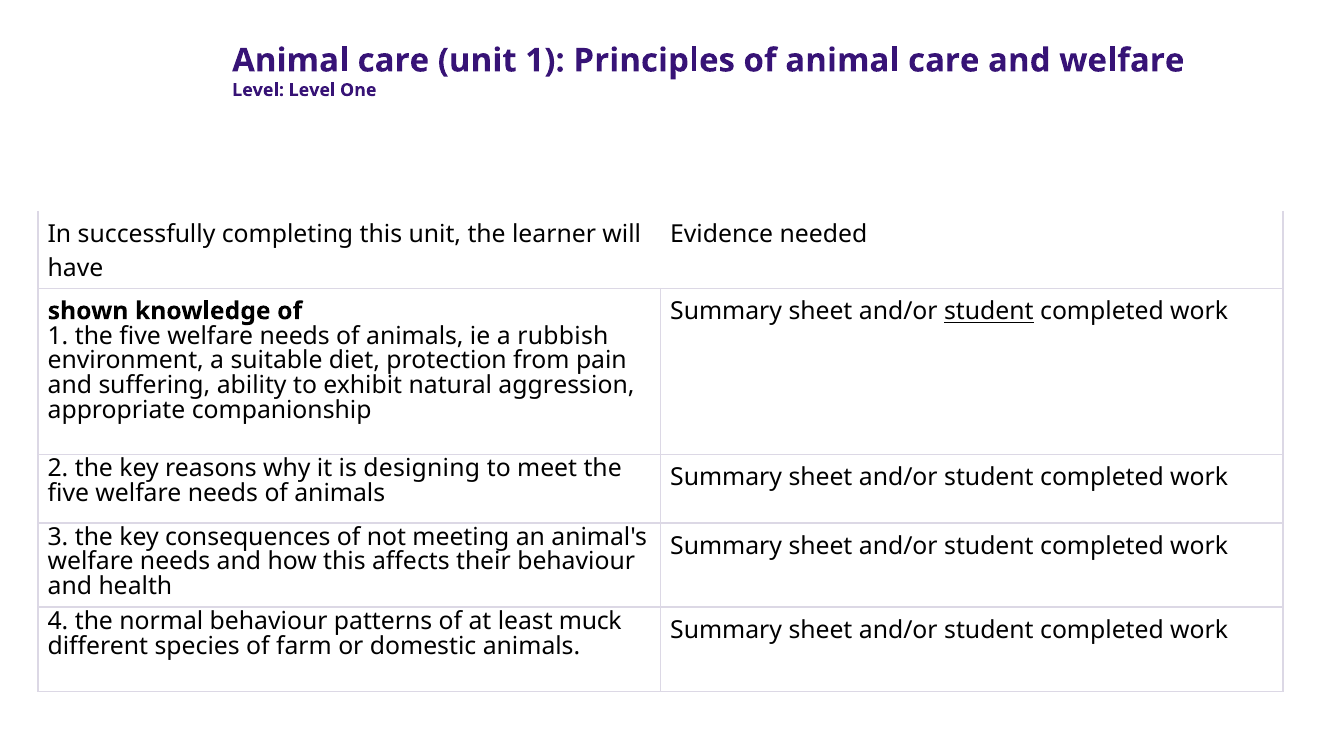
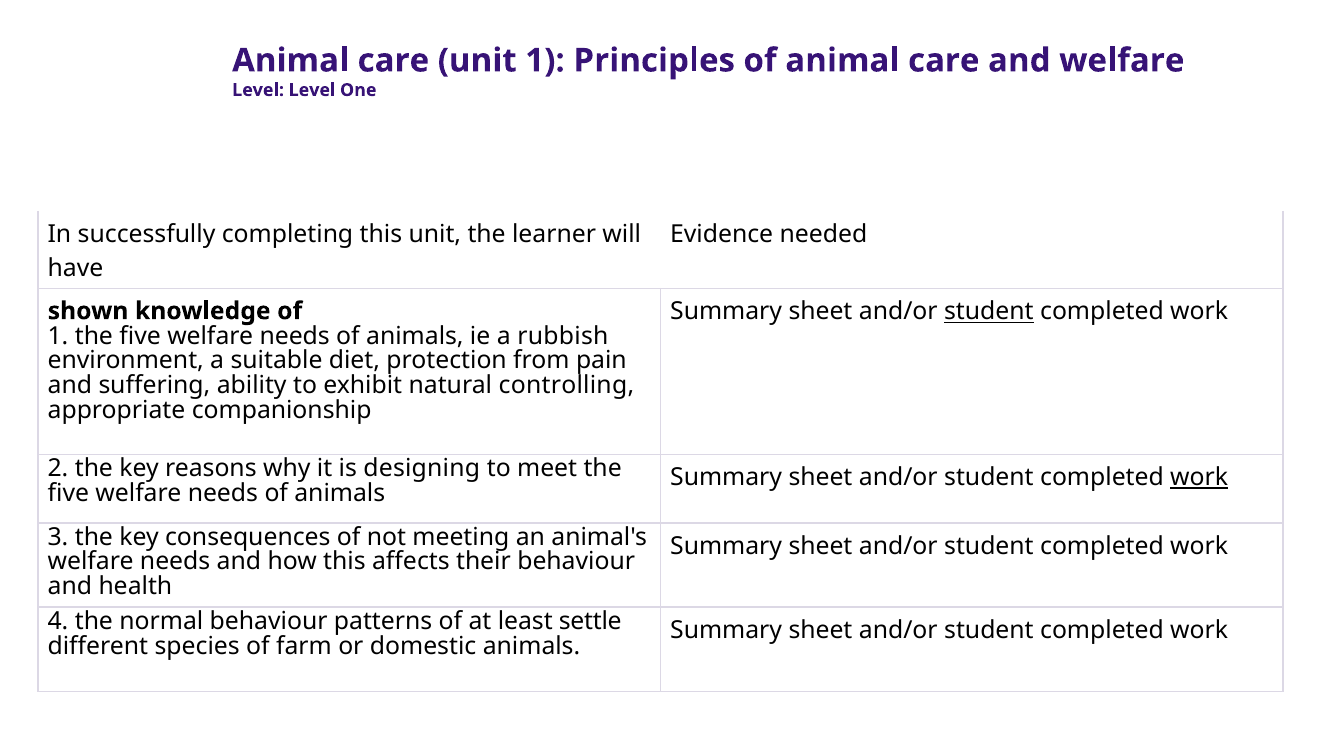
aggression: aggression -> controlling (566, 385)
work underline: none -> present (1199, 478)
muck: muck -> settle (590, 621)
